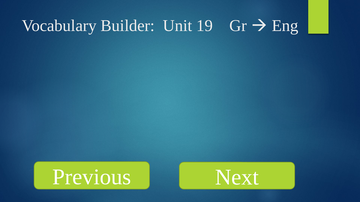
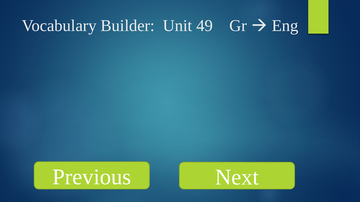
19: 19 -> 49 (205, 26)
